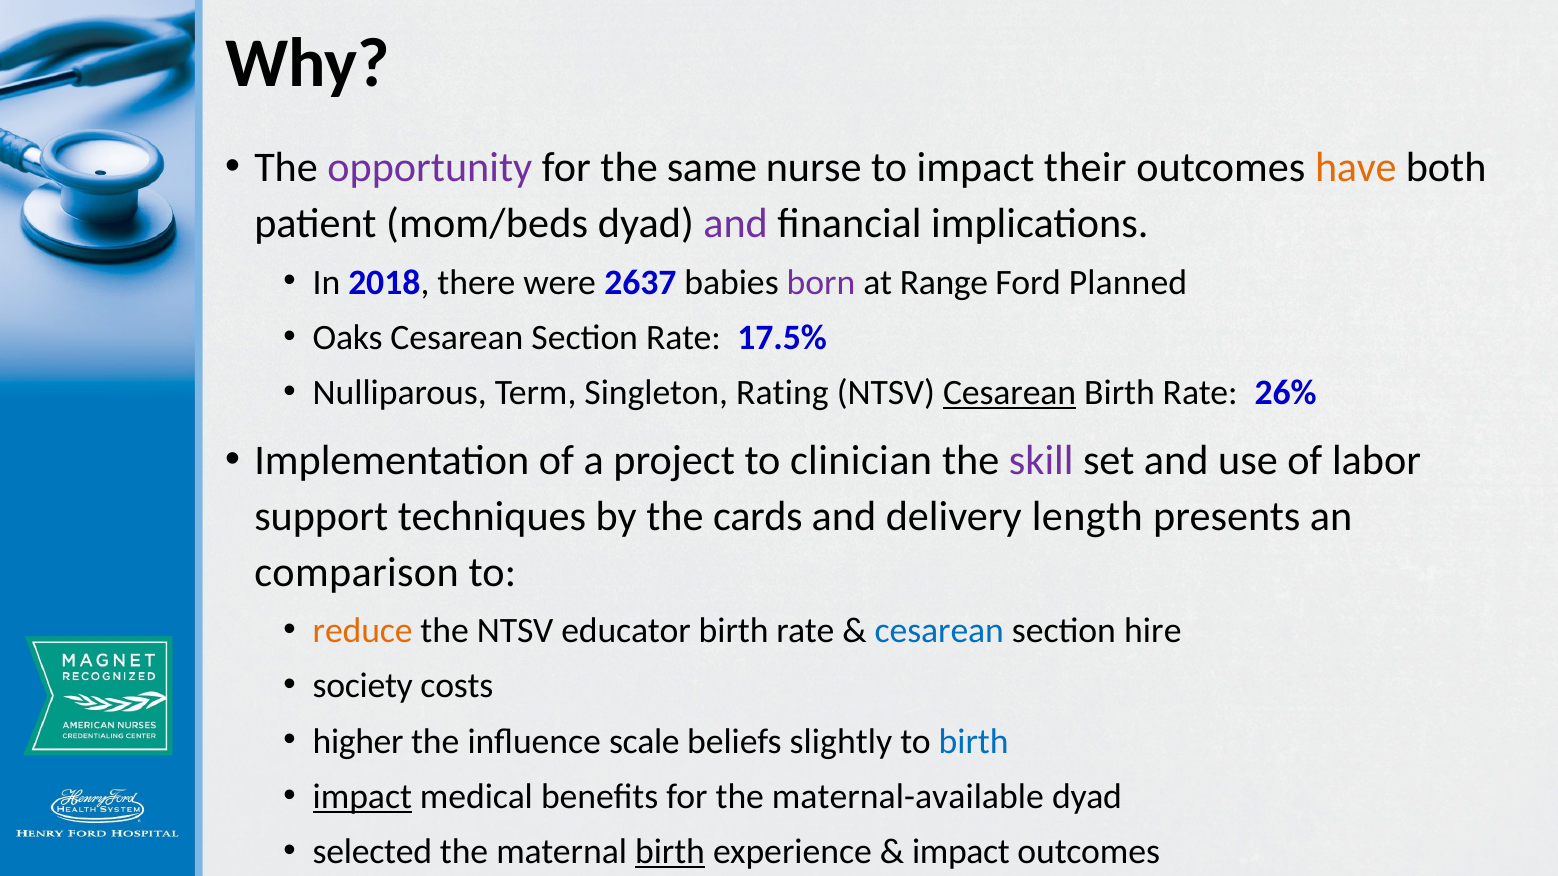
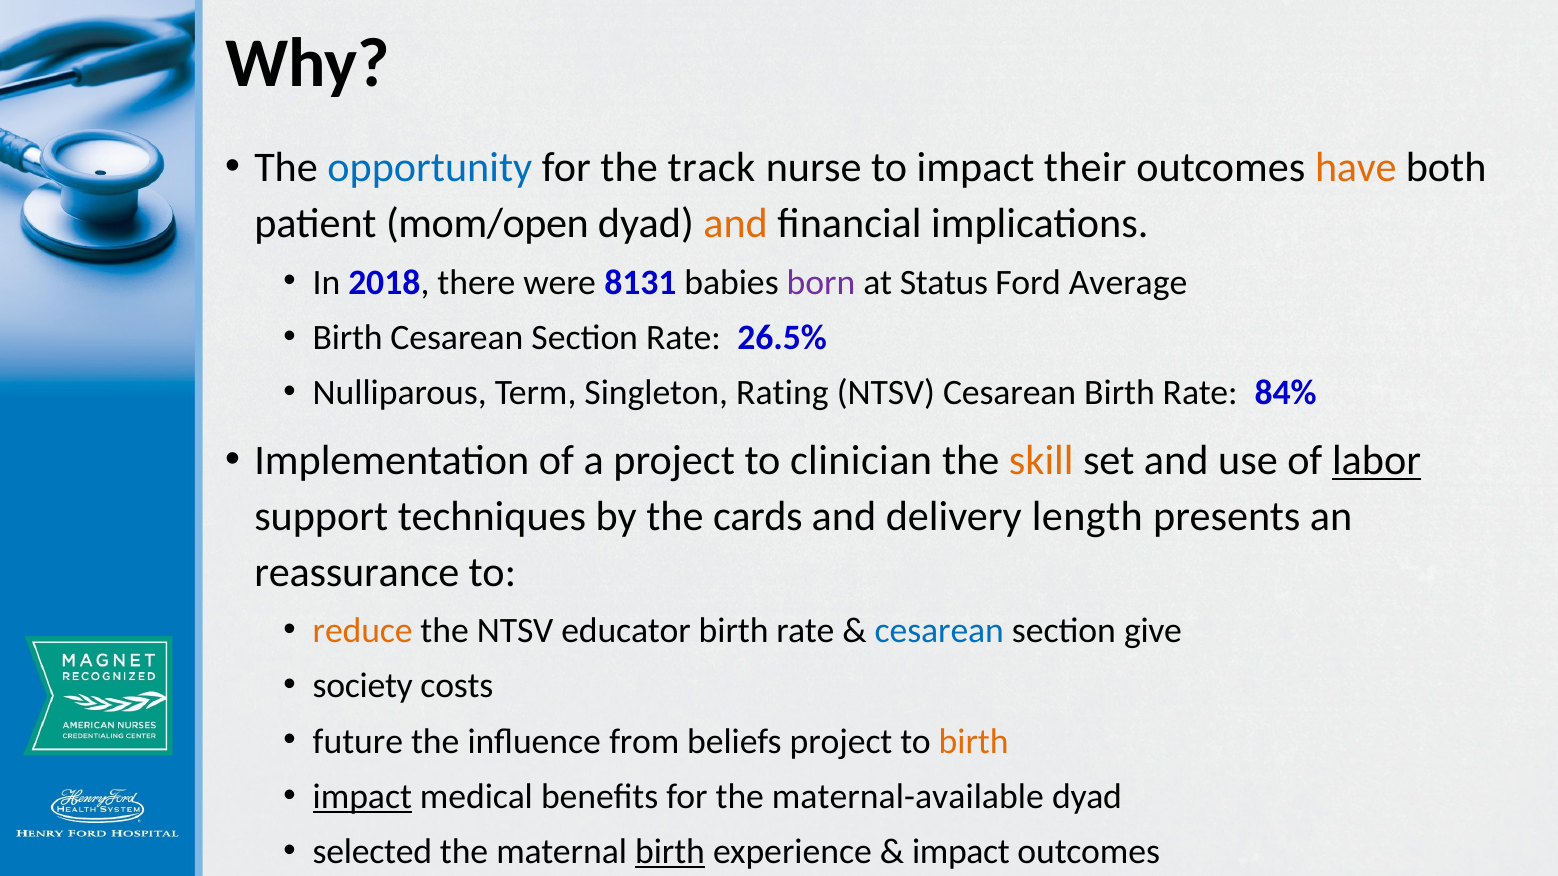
opportunity colour: purple -> blue (430, 168)
same: same -> track (712, 168)
mom/beds: mom/beds -> mom/open (487, 224)
and colour: purple -> orange (736, 224)
2637: 2637 -> 8131 (640, 282)
Range: Range -> Status (944, 282)
Planned: Planned -> Average (1128, 282)
Oaks: Oaks -> Birth (348, 338)
17.5%: 17.5% -> 26.5% (782, 338)
Cesarean underline: present -> none (1010, 393)
26%: 26% -> 84% (1286, 393)
skill colour: purple -> orange (1041, 461)
labor underline: none -> present (1377, 461)
comparison: comparison -> reassurance (357, 573)
hire: hire -> give (1153, 631)
higher: higher -> future (358, 742)
scale: scale -> from (644, 742)
beliefs slightly: slightly -> project (841, 742)
birth colour: blue -> orange (974, 742)
